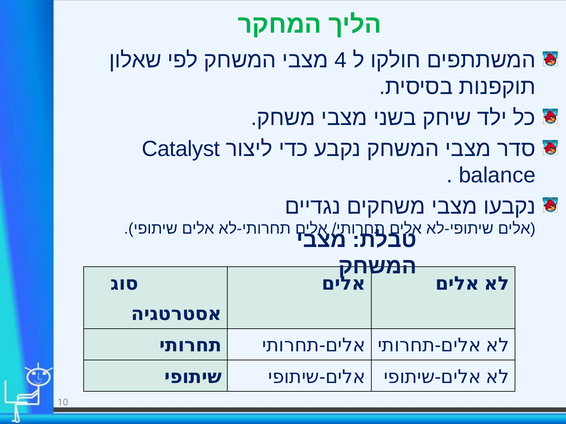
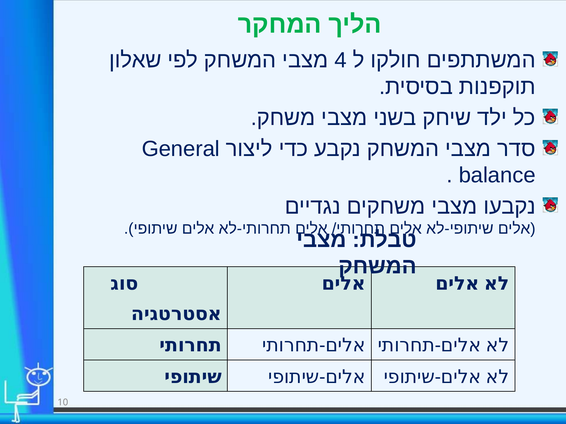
Catalyst: Catalyst -> General (181, 149)
